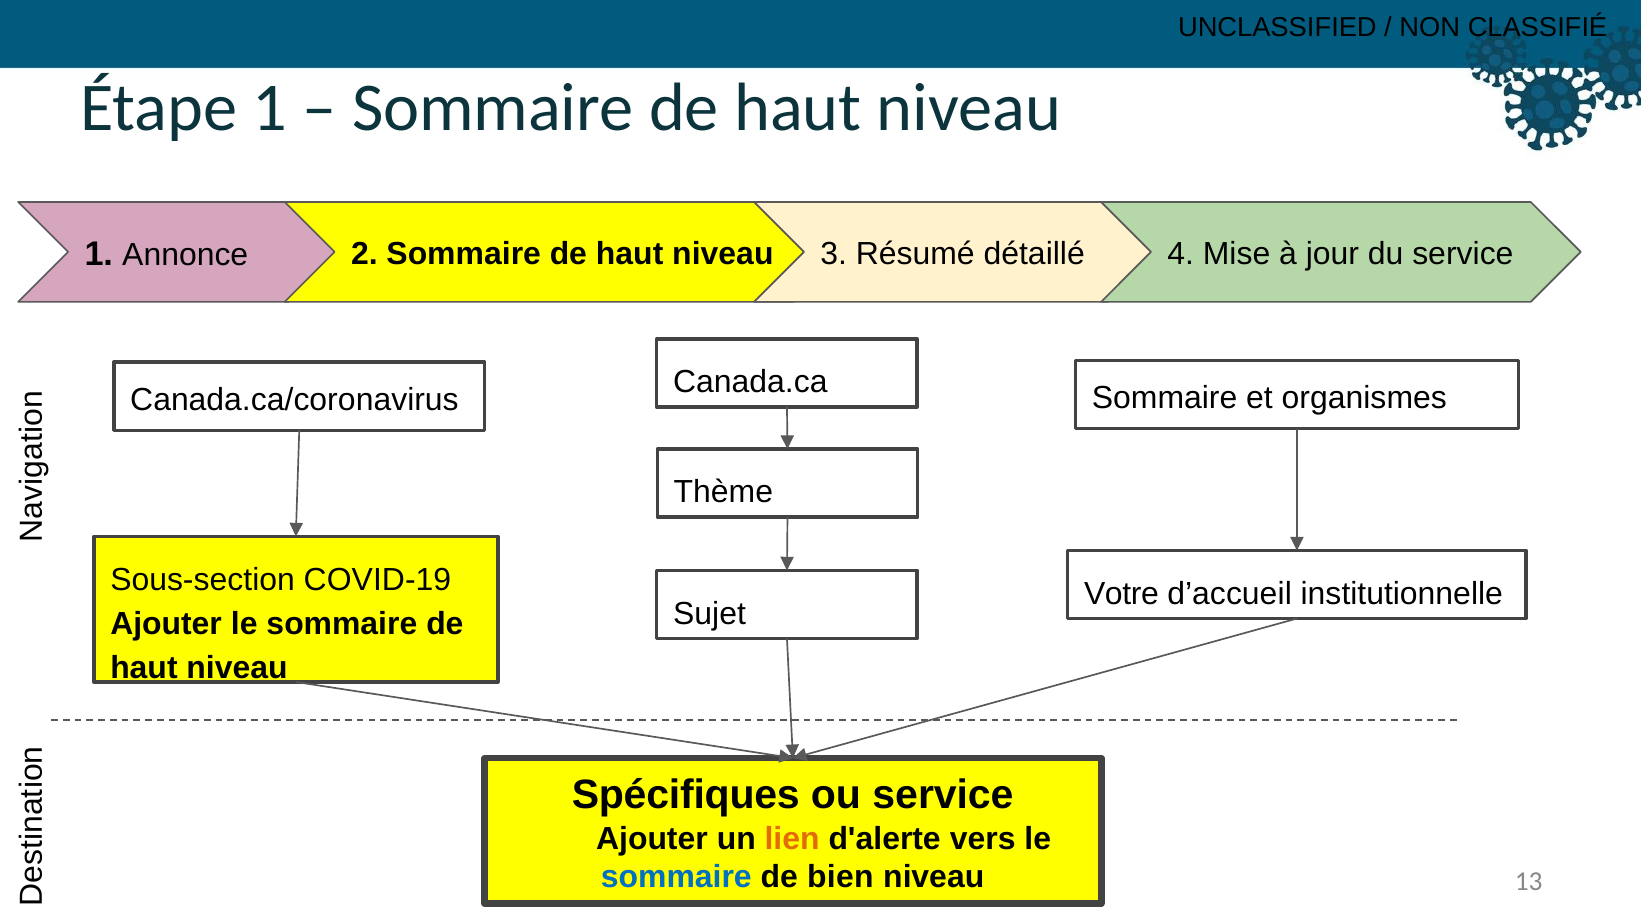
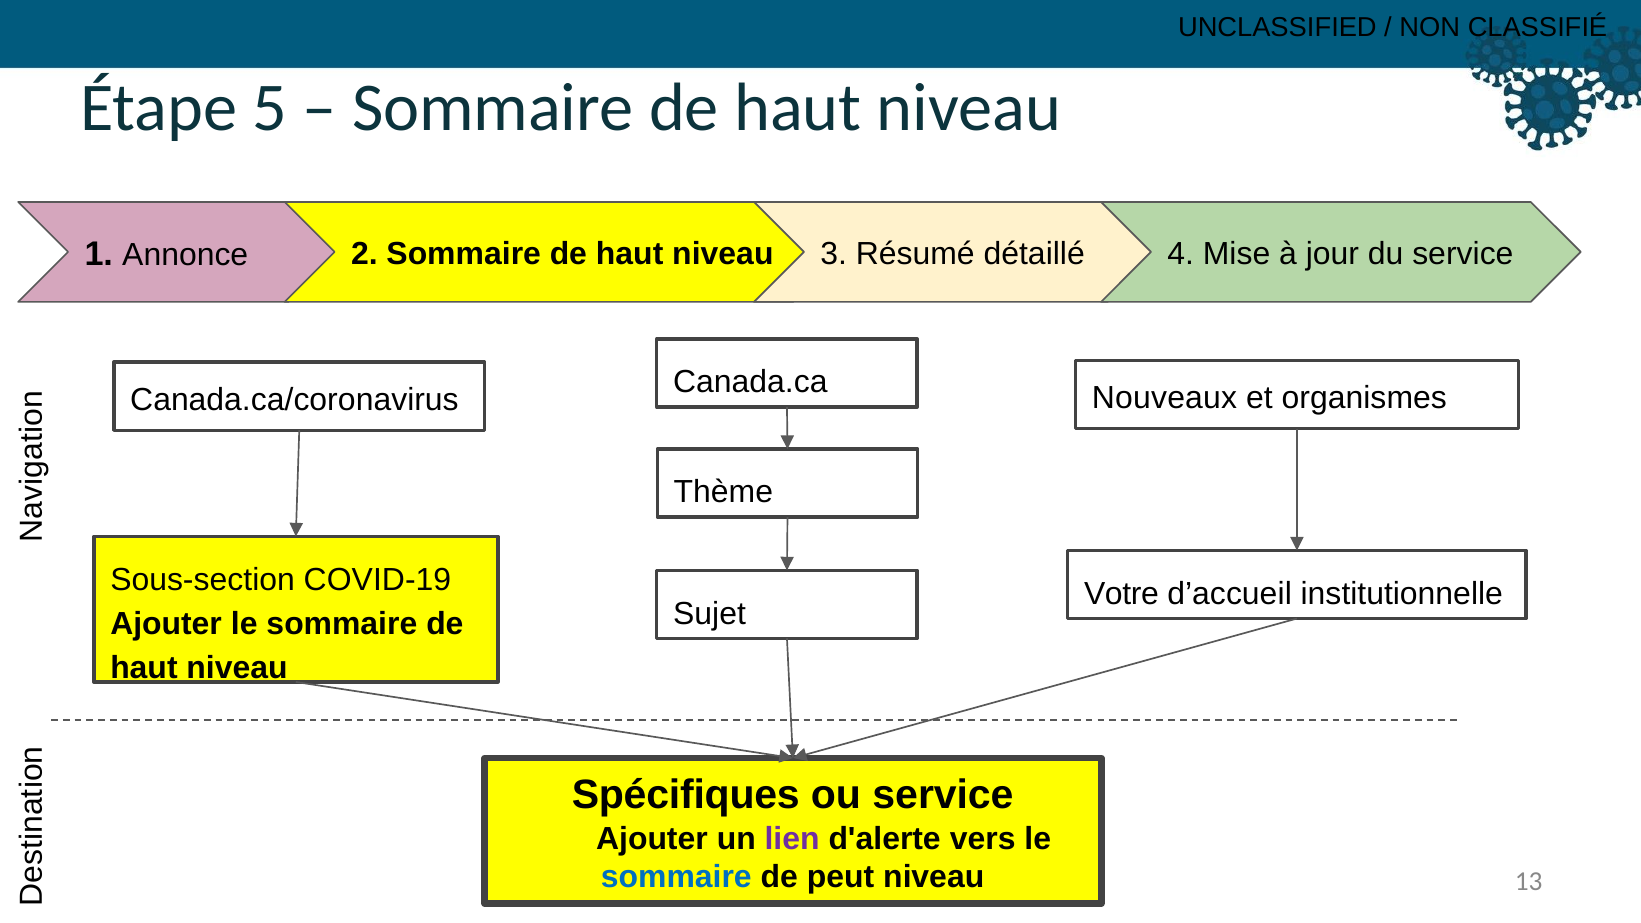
Étape 1: 1 -> 5 (270, 108)
Sommaire: Sommaire -> Nouveaux (1165, 398)
lien colour: orange -> purple (792, 839)
bien: bien -> peut (841, 877)
